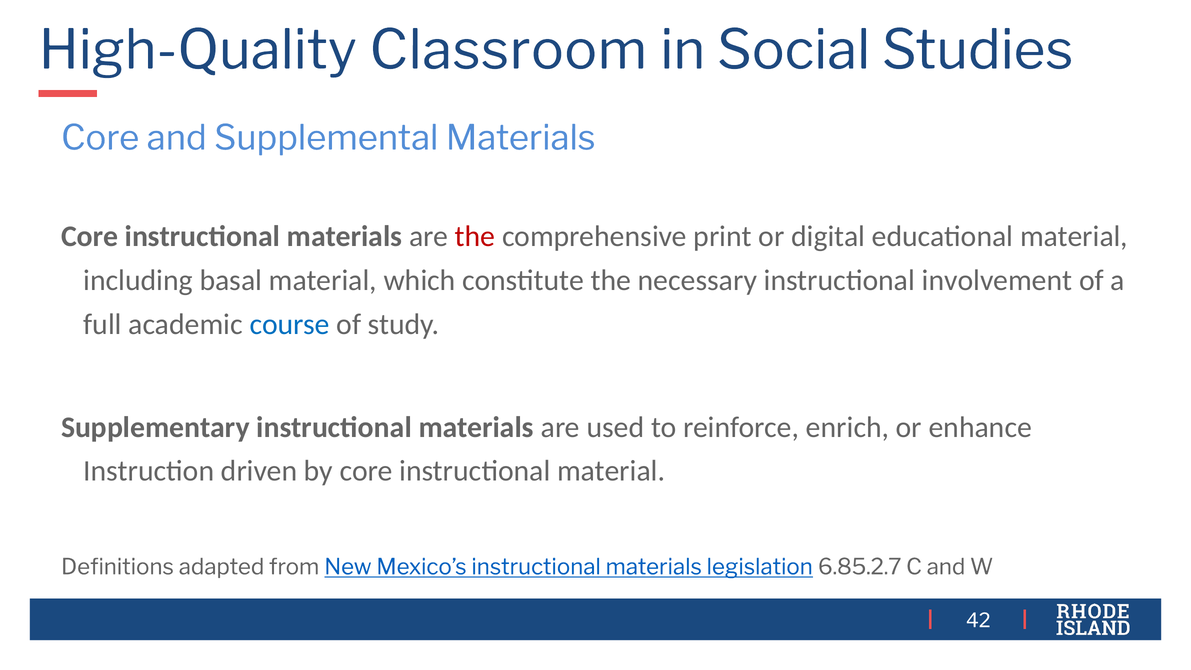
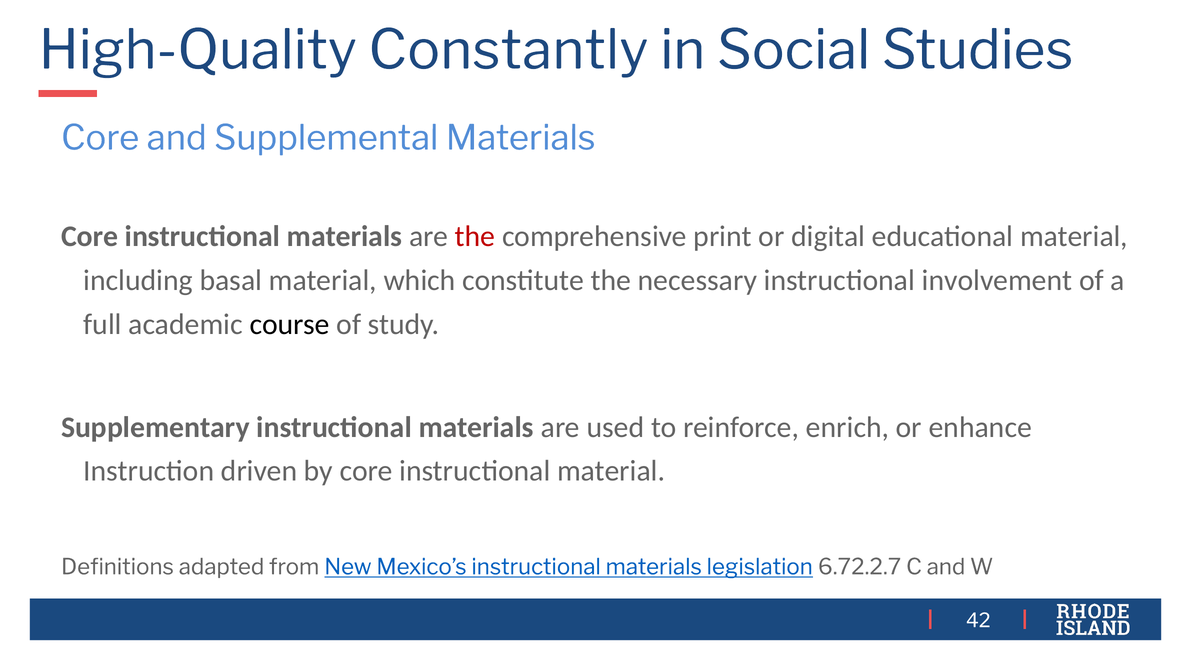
Classroom: Classroom -> Constantly (508, 50)
course colour: blue -> black (290, 324)
6.85.2.7: 6.85.2.7 -> 6.72.2.7 (860, 567)
